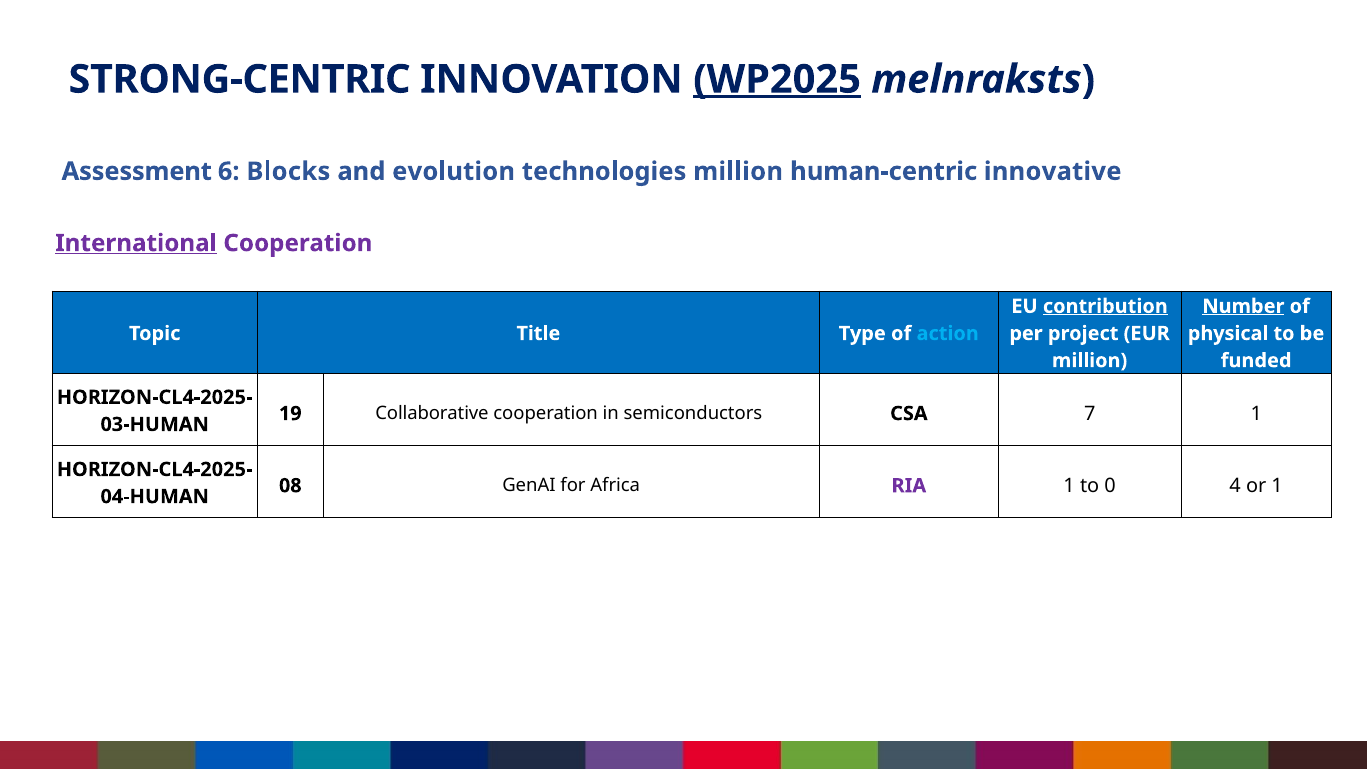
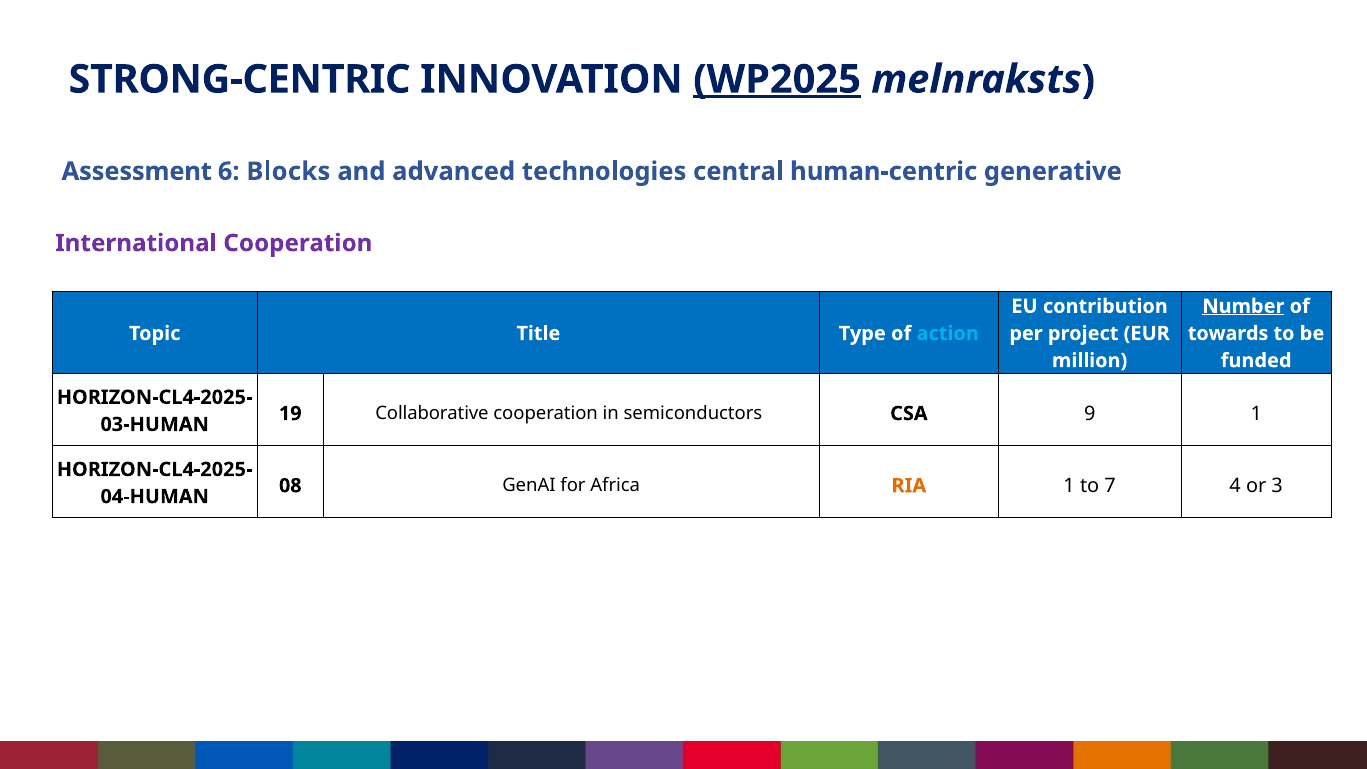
evolution: evolution -> advanced (454, 171)
technologies million: million -> central (738, 171)
innovative: innovative -> generative (1053, 171)
International underline: present -> none (136, 243)
contribution underline: present -> none (1105, 306)
physical: physical -> towards (1228, 333)
7: 7 -> 9 (1090, 414)
RIA colour: purple -> orange (909, 486)
0: 0 -> 7 (1110, 486)
or 1: 1 -> 3 (1277, 486)
